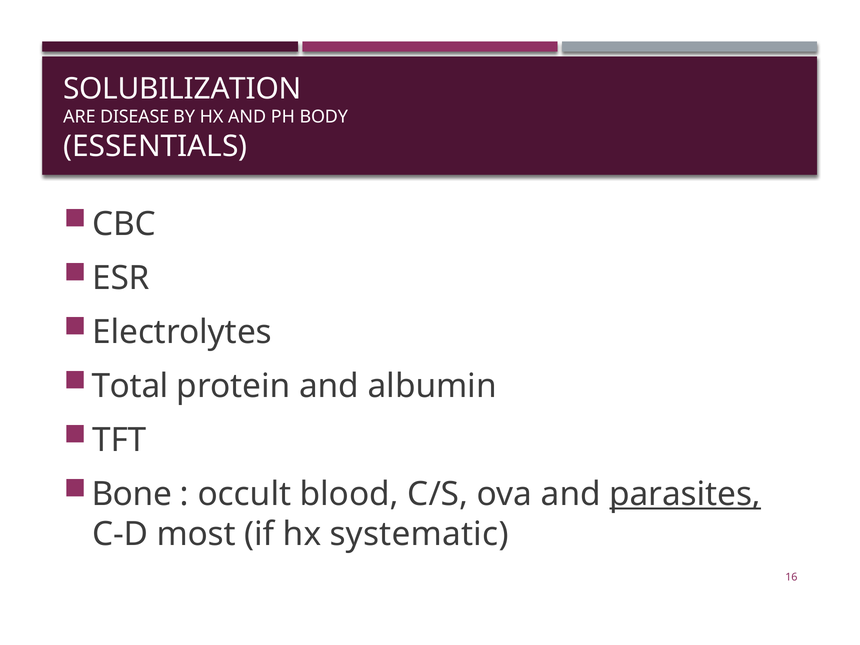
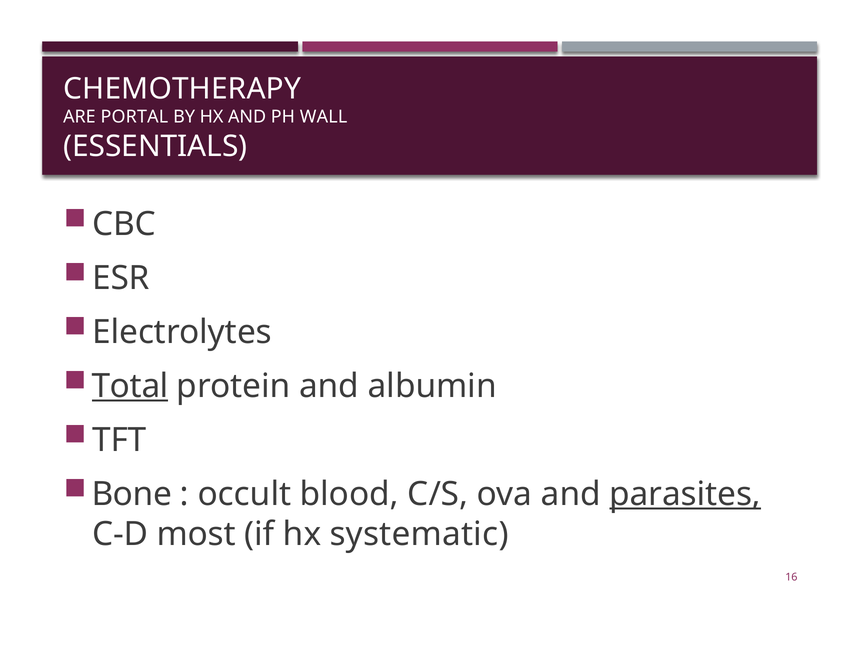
SOLUBILIZATION: SOLUBILIZATION -> CHEMOTHERAPY (182, 89)
DISEASE: DISEASE -> PORTAL (134, 117)
BODY: BODY -> WALL (324, 117)
Total underline: none -> present (130, 386)
